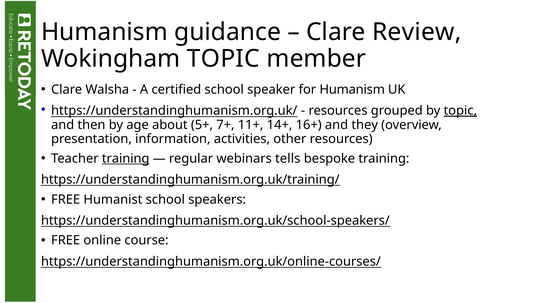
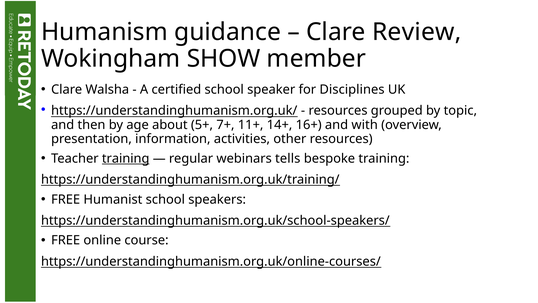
Wokingham TOPIC: TOPIC -> SHOW (224, 59)
for Humanism: Humanism -> Disciplines (352, 89)
topic underline: present -> none (460, 110)
they: they -> with (365, 125)
